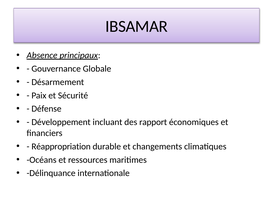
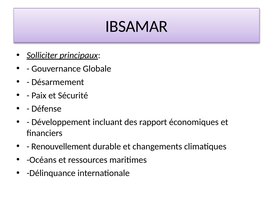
Absence: Absence -> Solliciter (42, 55)
Réappropriation: Réappropriation -> Renouvellement (61, 146)
